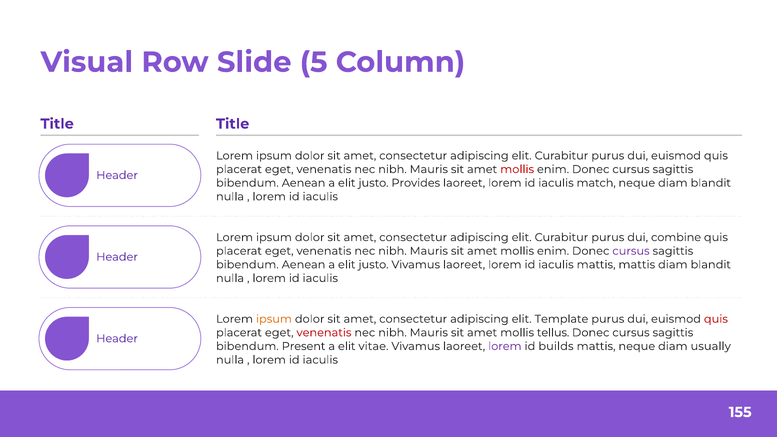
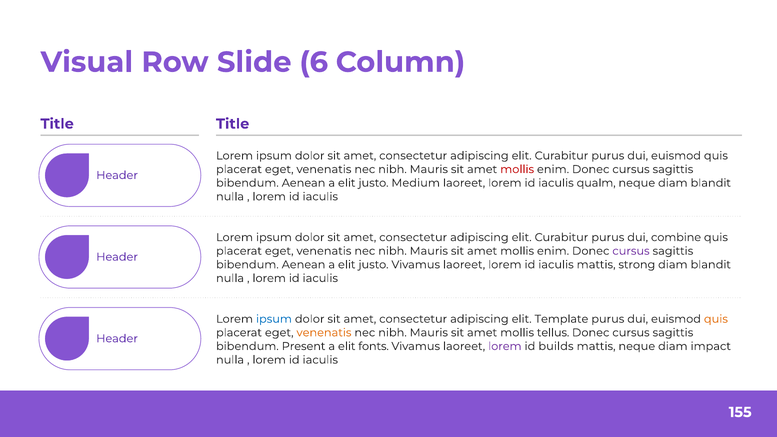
5: 5 -> 6 (314, 62)
Provides: Provides -> Medium (416, 183)
match: match -> qualm (596, 183)
mattis mattis: mattis -> strong (637, 265)
ipsum colour: orange -> blue (274, 319)
quis colour: red -> orange (716, 319)
venenatis colour: red -> orange (324, 333)
vitae: vitae -> fonts (374, 346)
usually: usually -> impact (711, 346)
